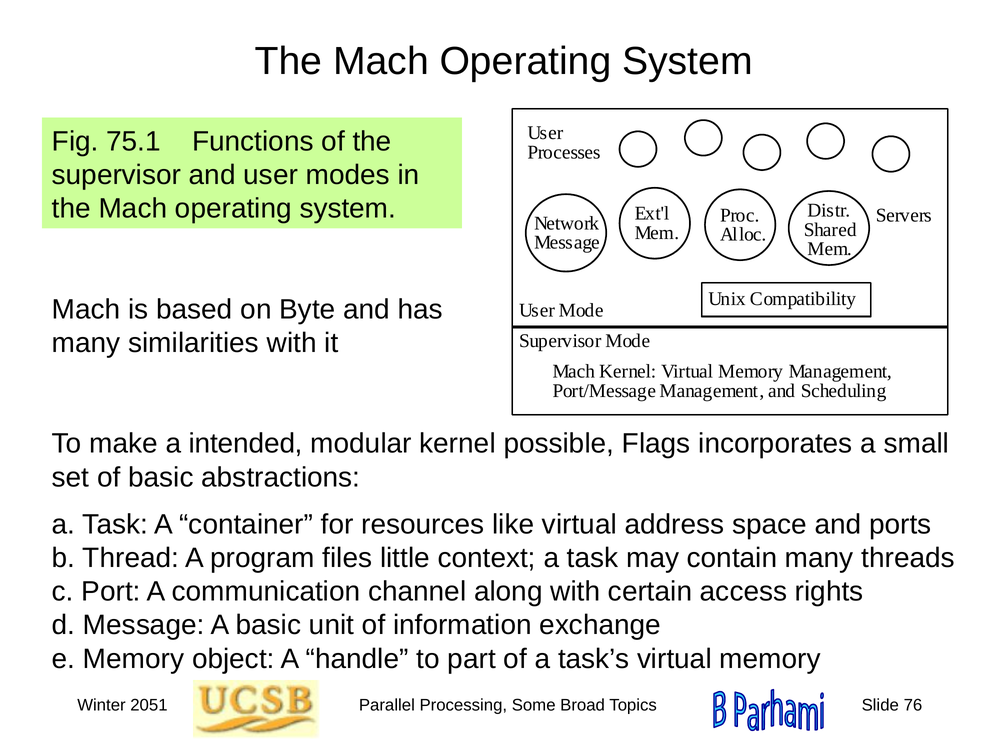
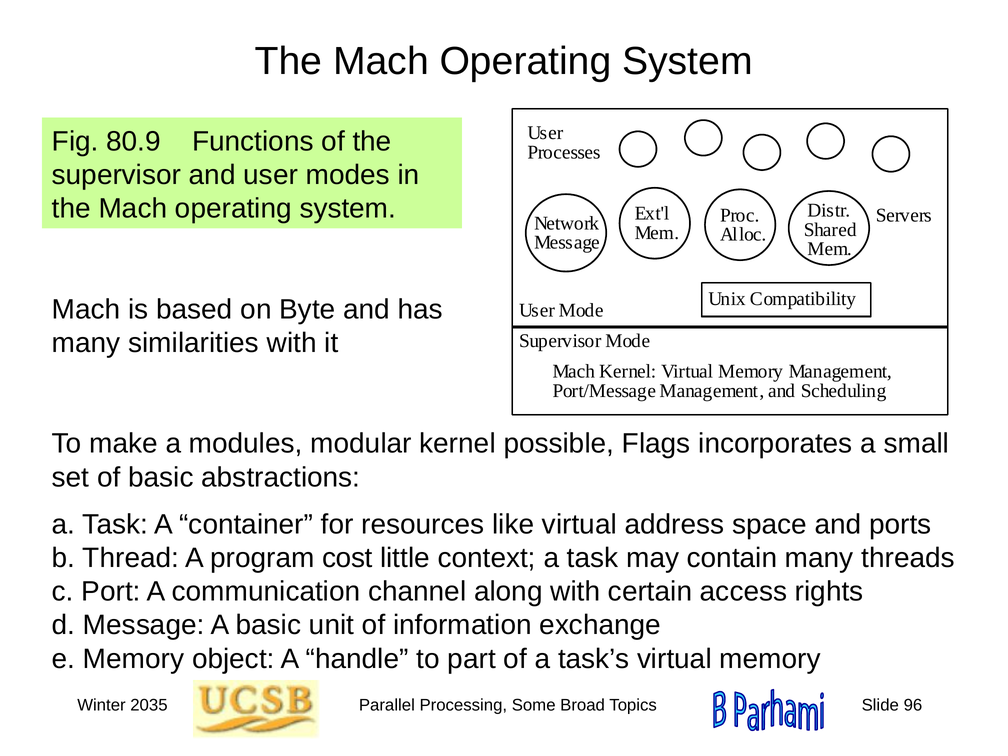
75.1: 75.1 -> 80.9 (134, 141)
intended: intended -> modules (246, 444)
files: files -> cost (347, 558)
2051: 2051 -> 2035 (149, 705)
76: 76 -> 96 (913, 705)
